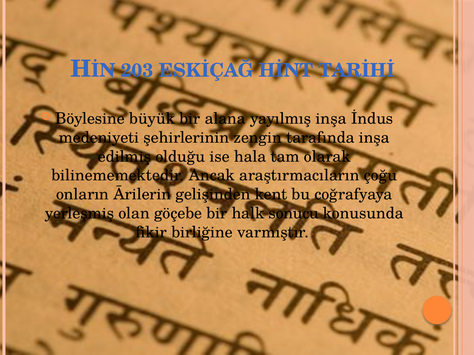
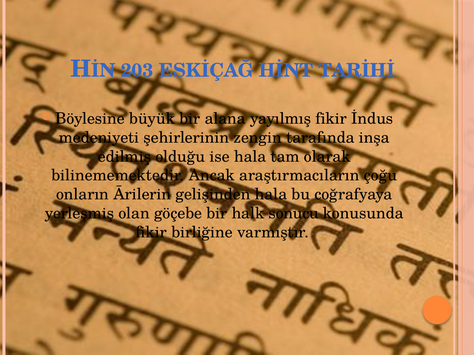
yayılmış inşa: inşa -> fikir (331, 119)
gelişinden kent: kent -> hala (271, 195)
